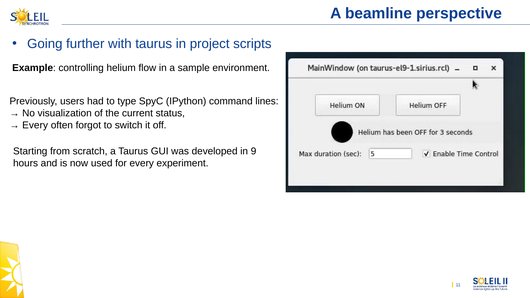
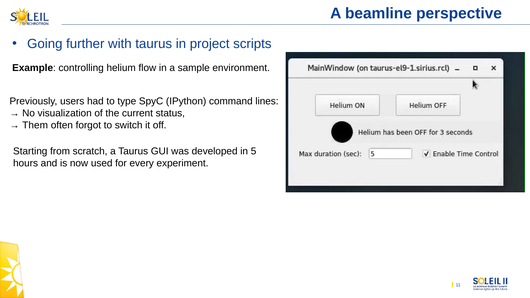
Every: Every -> Them (35, 125)
9: 9 -> 5 (254, 151)
